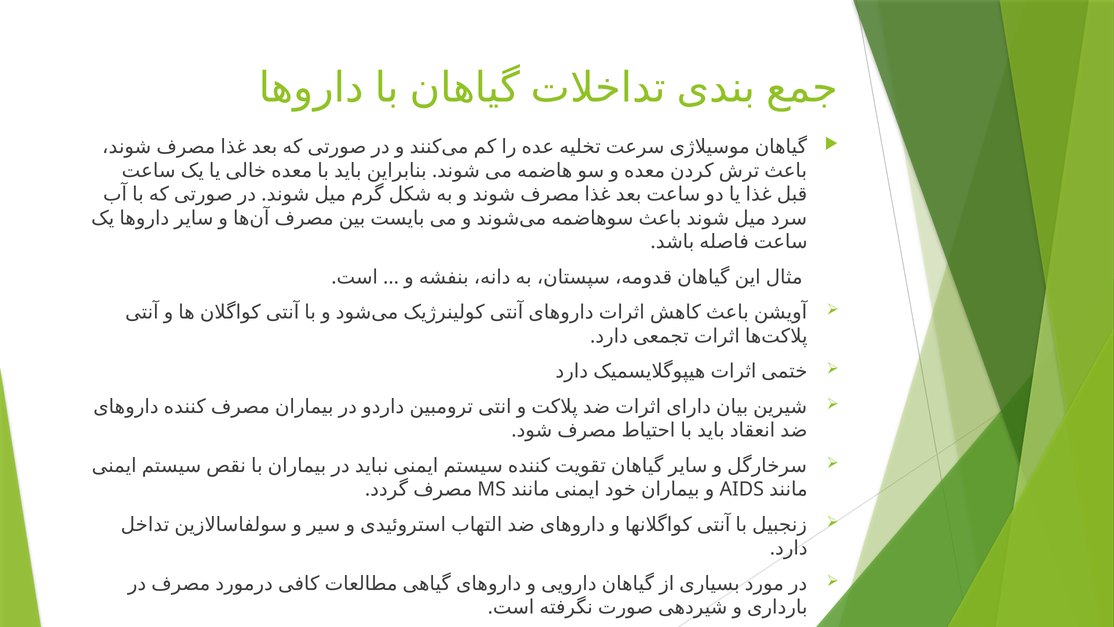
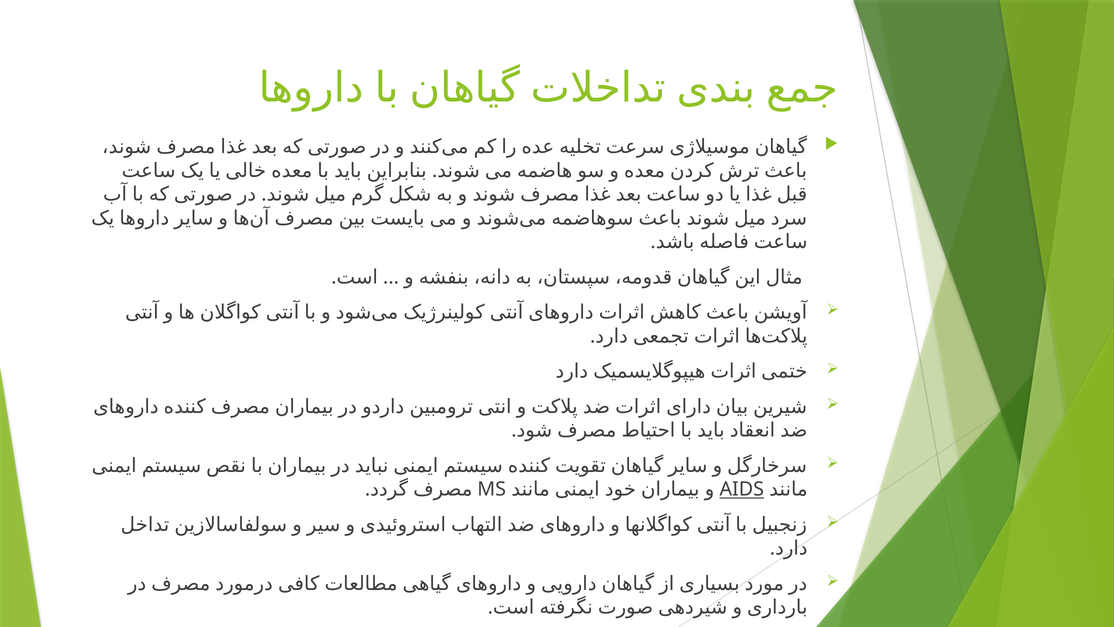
AIDS underline: none -> present (742, 489)
